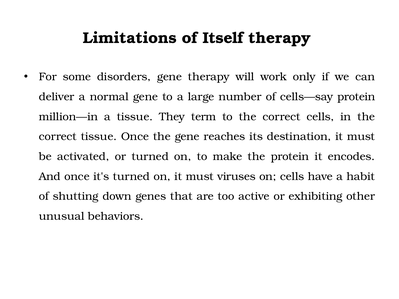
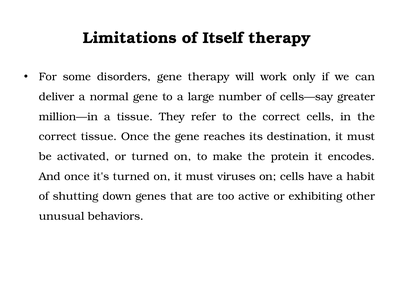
cells—say protein: protein -> greater (356, 97)
term: term -> refer (204, 117)
